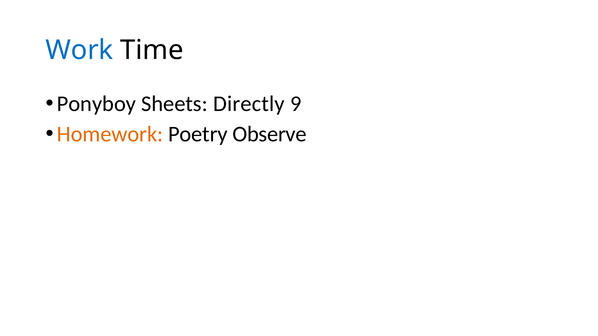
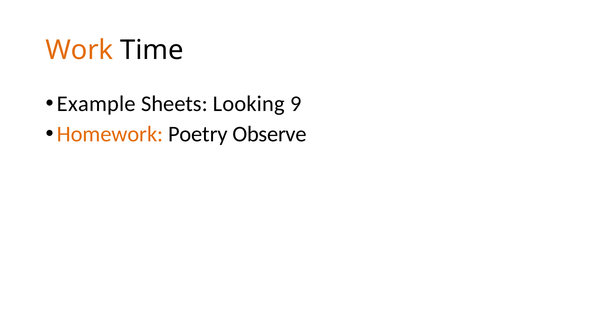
Work colour: blue -> orange (79, 50)
Ponyboy: Ponyboy -> Example (96, 104)
Directly: Directly -> Looking (249, 104)
